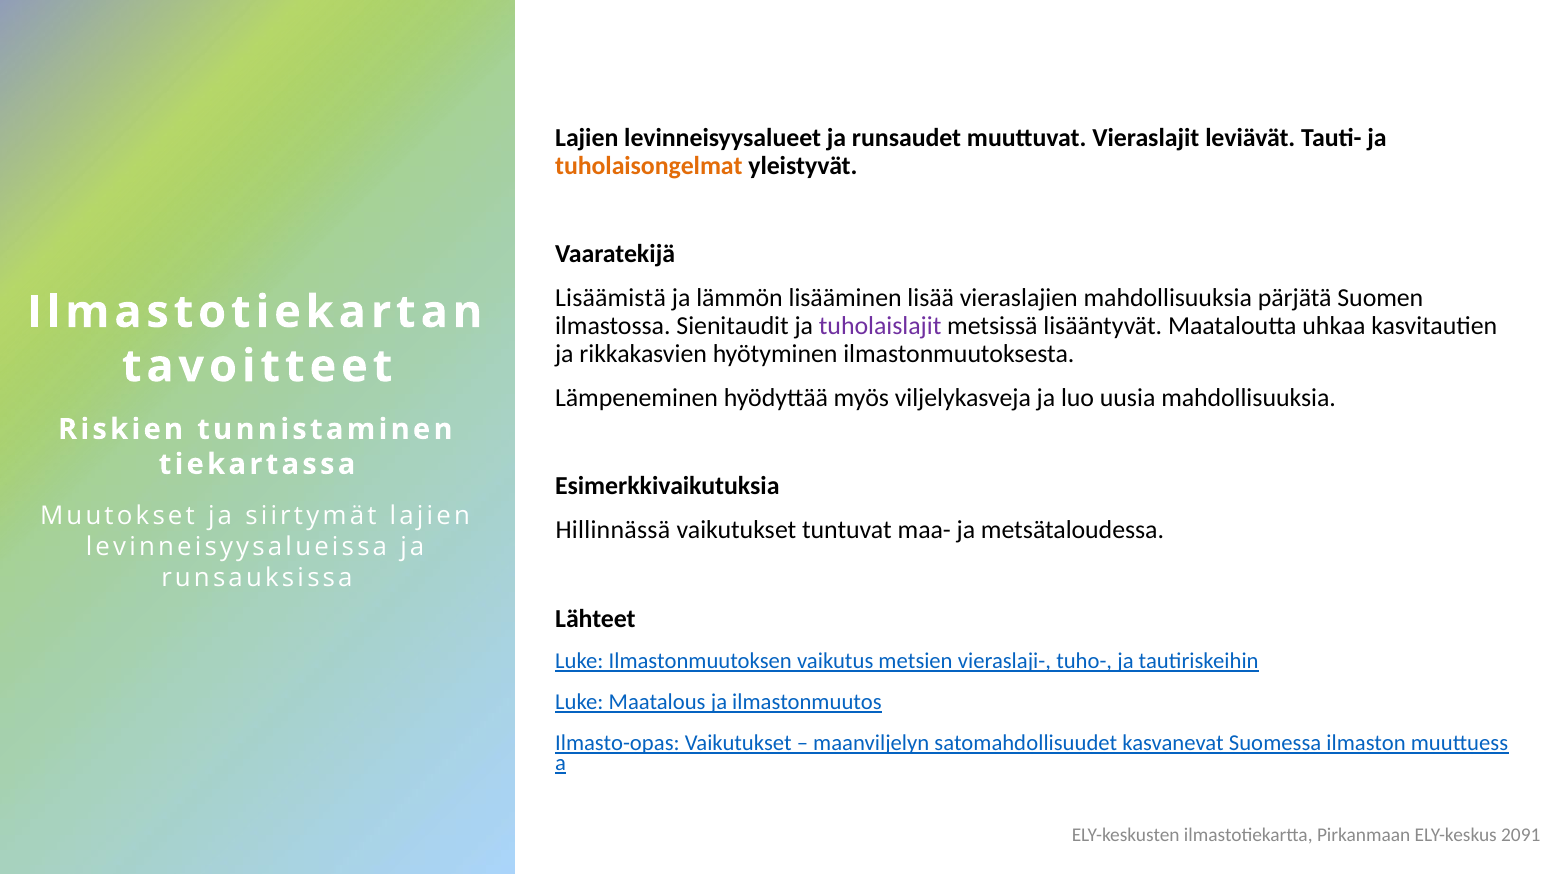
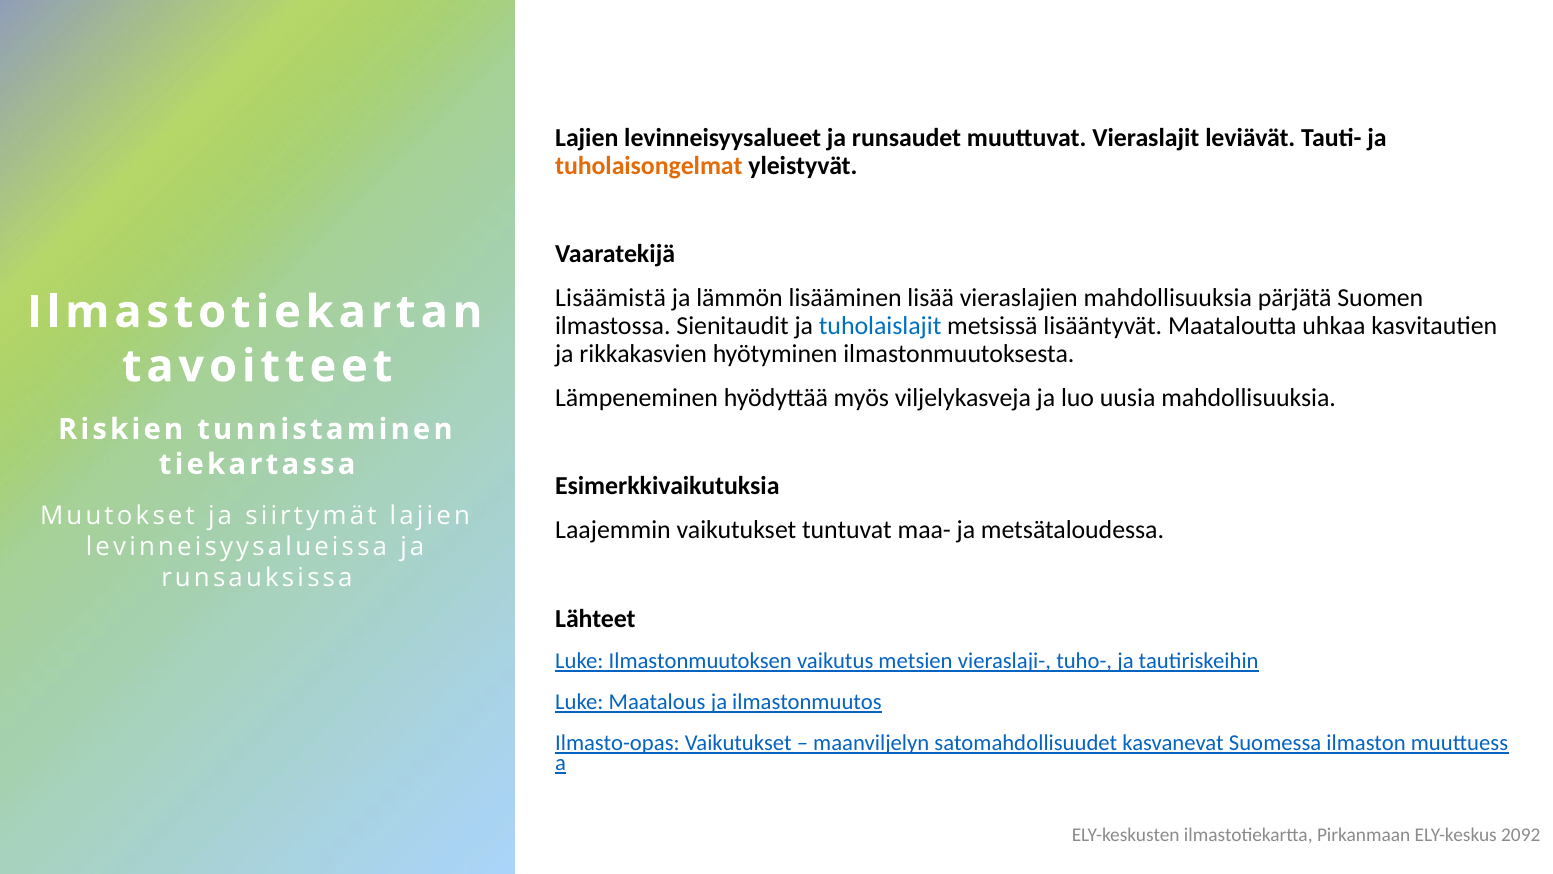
tuholaislajit colour: purple -> blue (880, 326)
Hillinnässä: Hillinnässä -> Laajemmin (613, 530)
2091: 2091 -> 2092 (1521, 834)
